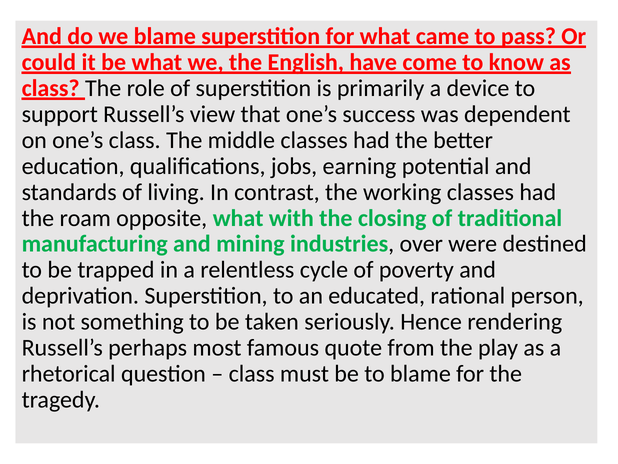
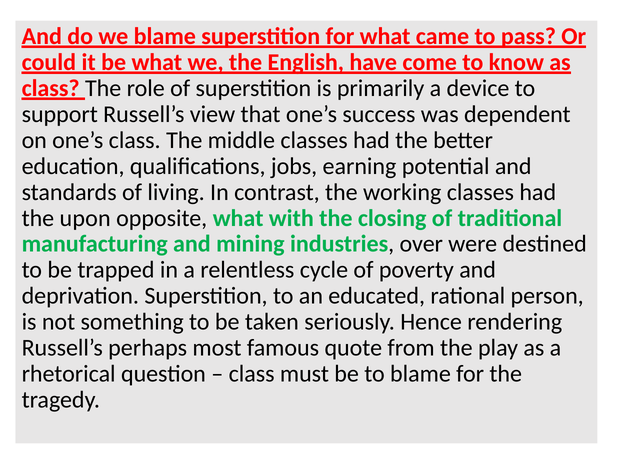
roam: roam -> upon (85, 218)
